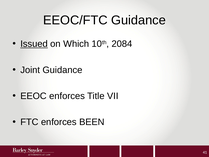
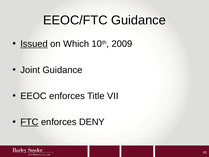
2084: 2084 -> 2009 (122, 44)
FTC underline: none -> present (29, 122)
BEEN: BEEN -> DENY (92, 122)
